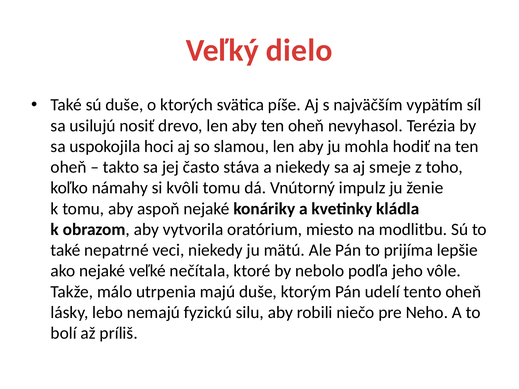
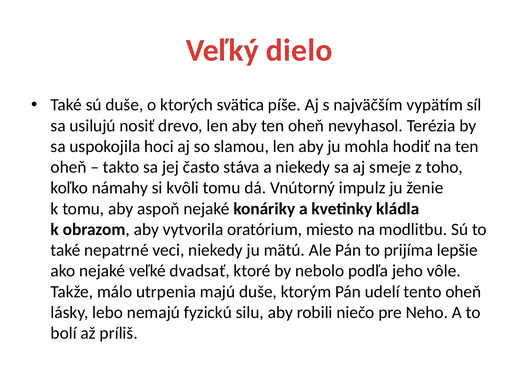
nečítala: nečítala -> dvadsať (200, 271)
